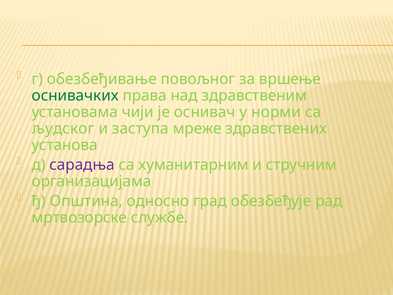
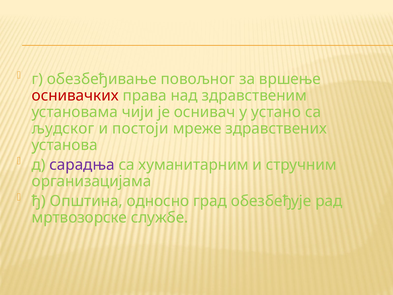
оснивачких colour: green -> red (75, 95)
норми: норми -> устано (276, 112)
заступа: заступа -> постоји (140, 128)
